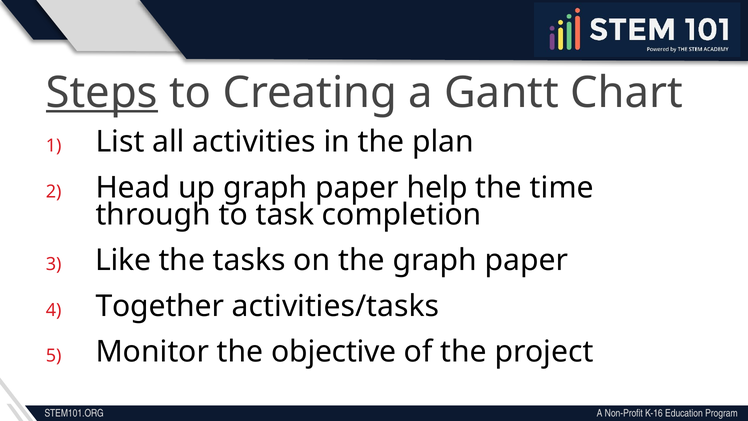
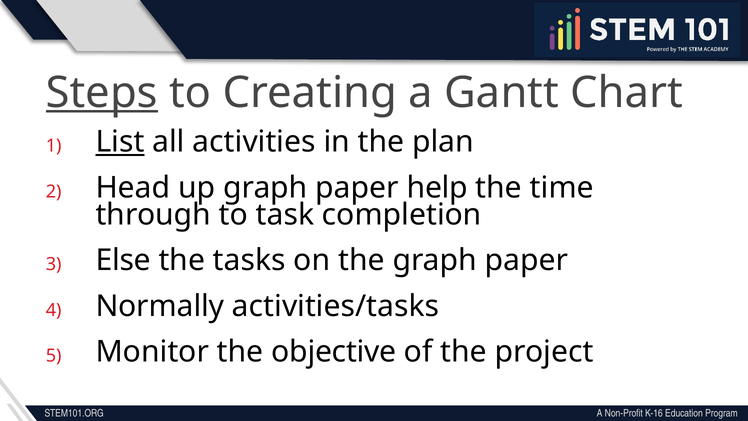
List underline: none -> present (120, 142)
Like: Like -> Else (123, 260)
Together: Together -> Normally (160, 306)
